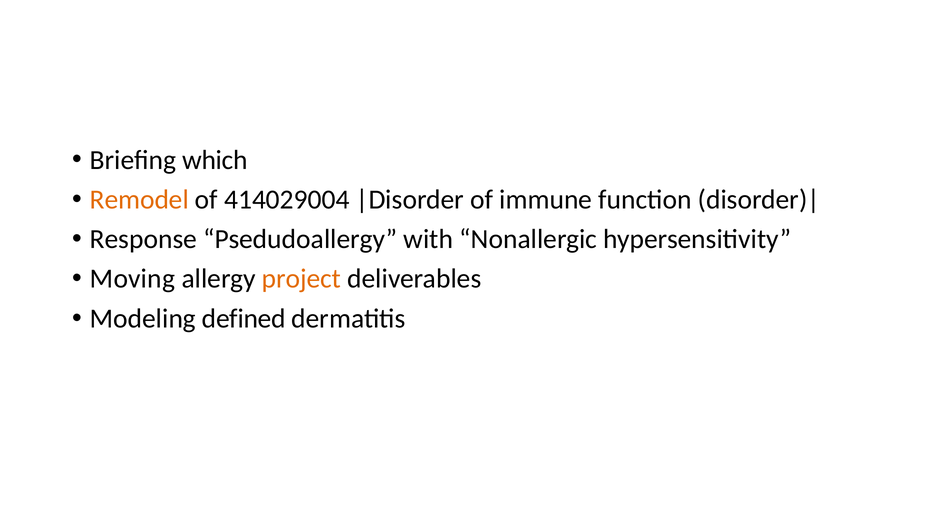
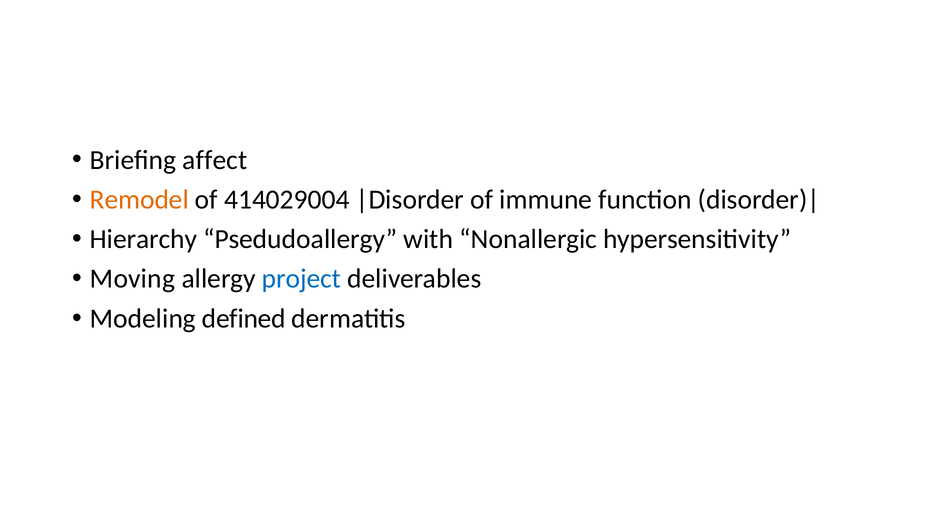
which: which -> affect (215, 160)
Response: Response -> Hierarchy (143, 239)
project colour: orange -> blue (302, 279)
